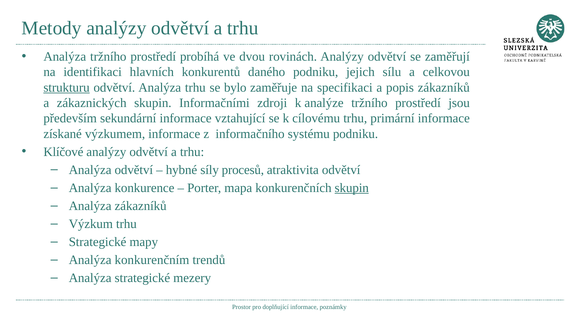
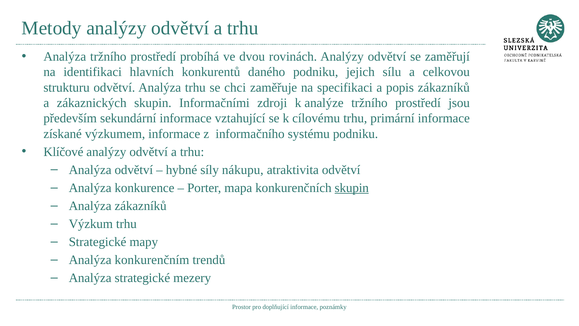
strukturu underline: present -> none (67, 87)
bylo: bylo -> chci (235, 87)
procesů: procesů -> nákupu (243, 170)
